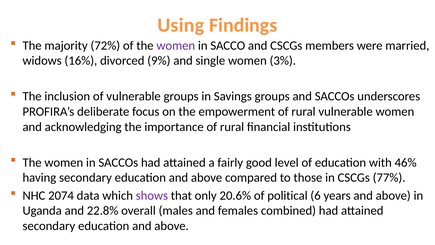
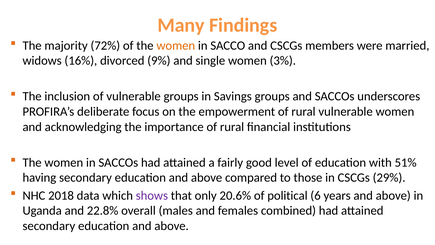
Using: Using -> Many (181, 25)
women colour: purple -> orange (176, 45)
46%: 46% -> 51% (406, 162)
77%: 77% -> 29% (389, 178)
2074: 2074 -> 2018 (61, 195)
